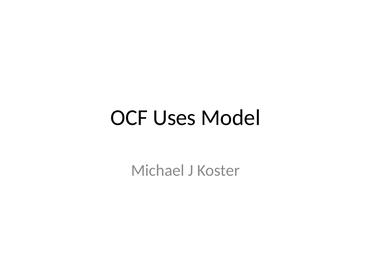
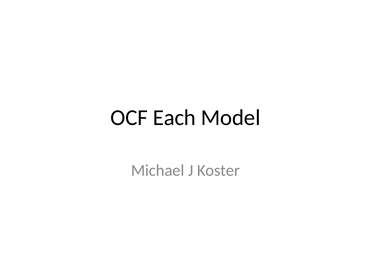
Uses: Uses -> Each (174, 118)
